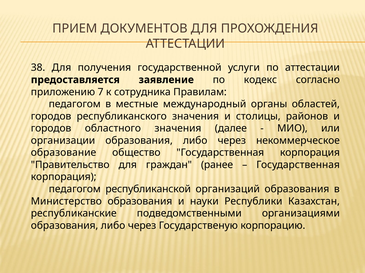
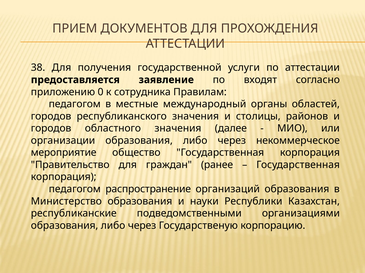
кодекс: кодекс -> входят (260, 80)
7: 7 -> 0 (101, 92)
образование: образование -> мероприятие (64, 153)
республиканской: республиканской -> распространение (148, 190)
